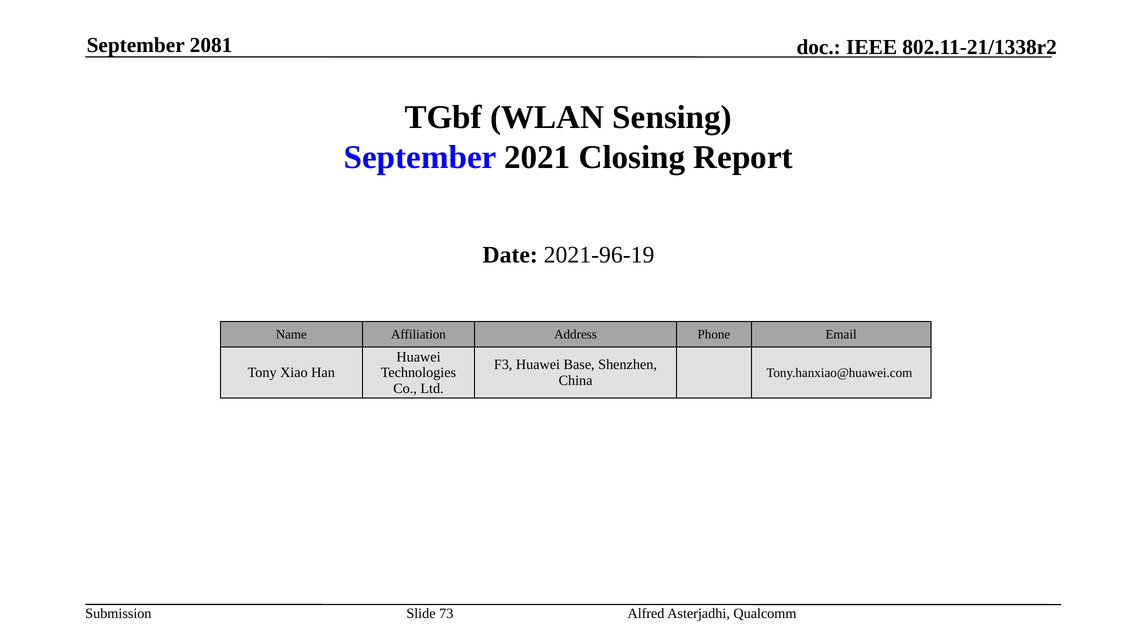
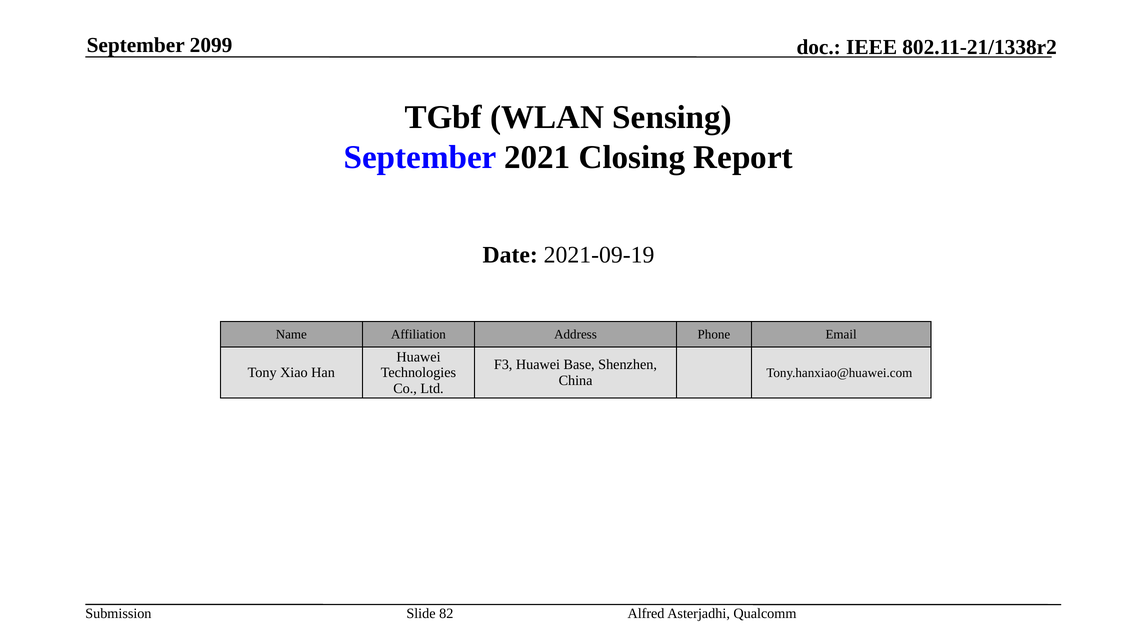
2081: 2081 -> 2099 (211, 45)
2021-96-19: 2021-96-19 -> 2021-09-19 (599, 255)
73: 73 -> 82 (446, 613)
